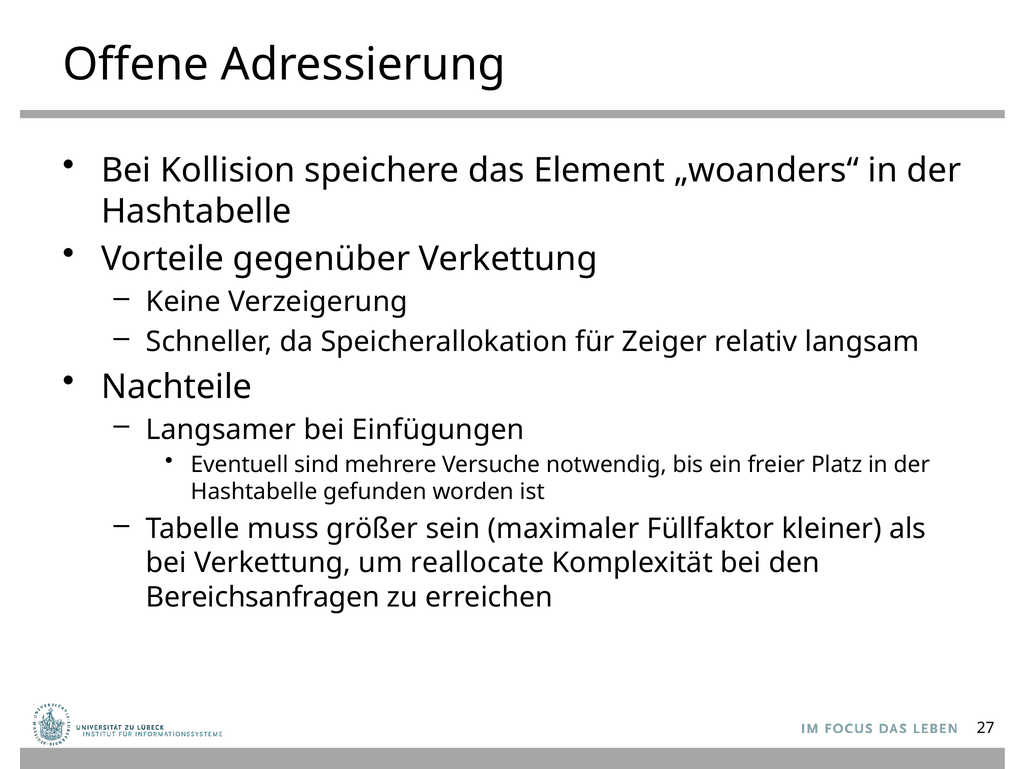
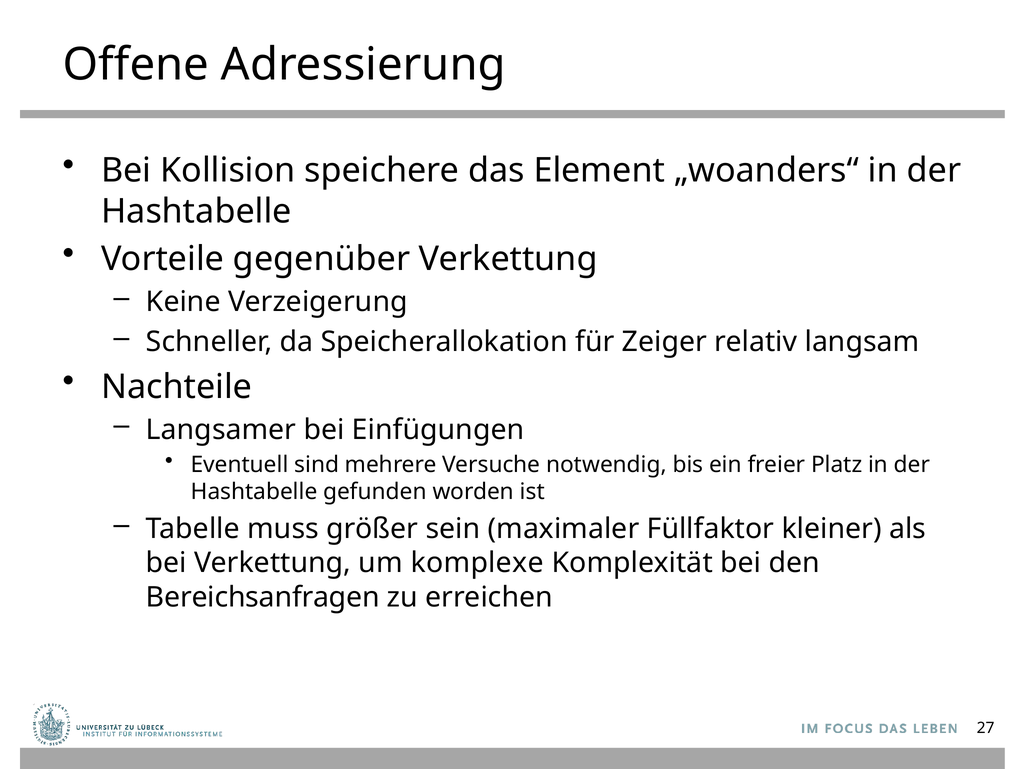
reallocate: reallocate -> komplexe (477, 563)
